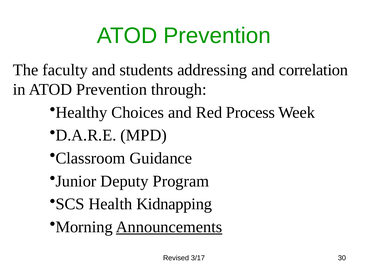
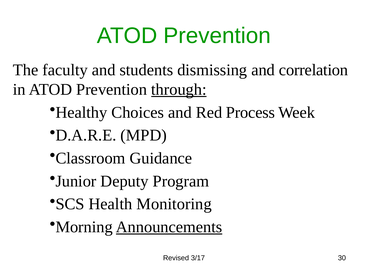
addressing: addressing -> dismissing (212, 70)
through underline: none -> present (179, 89)
Kidnapping: Kidnapping -> Monitoring (174, 204)
